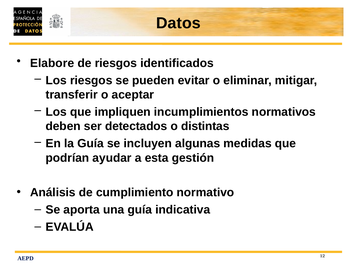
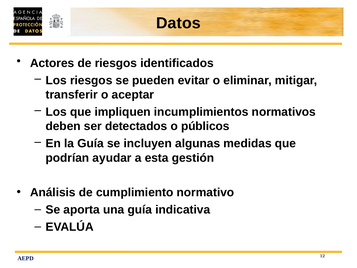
Elabore: Elabore -> Actores (52, 63)
distintas: distintas -> públicos (205, 126)
